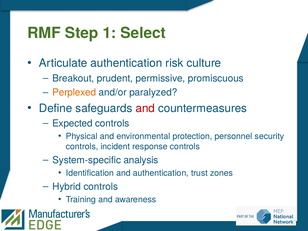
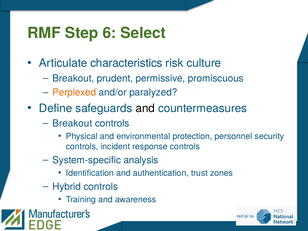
1: 1 -> 6 (109, 33)
Articulate authentication: authentication -> characteristics (126, 63)
and colour: red -> black (145, 108)
Expected: Expected -> Breakout (72, 123)
